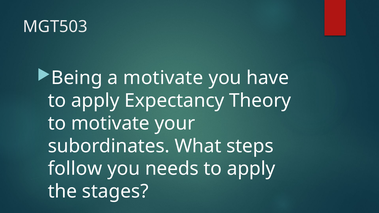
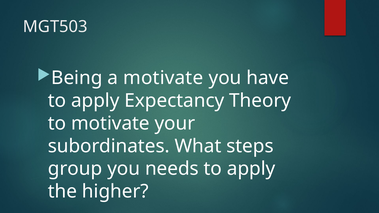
follow: follow -> group (75, 169)
stages: stages -> higher (115, 192)
